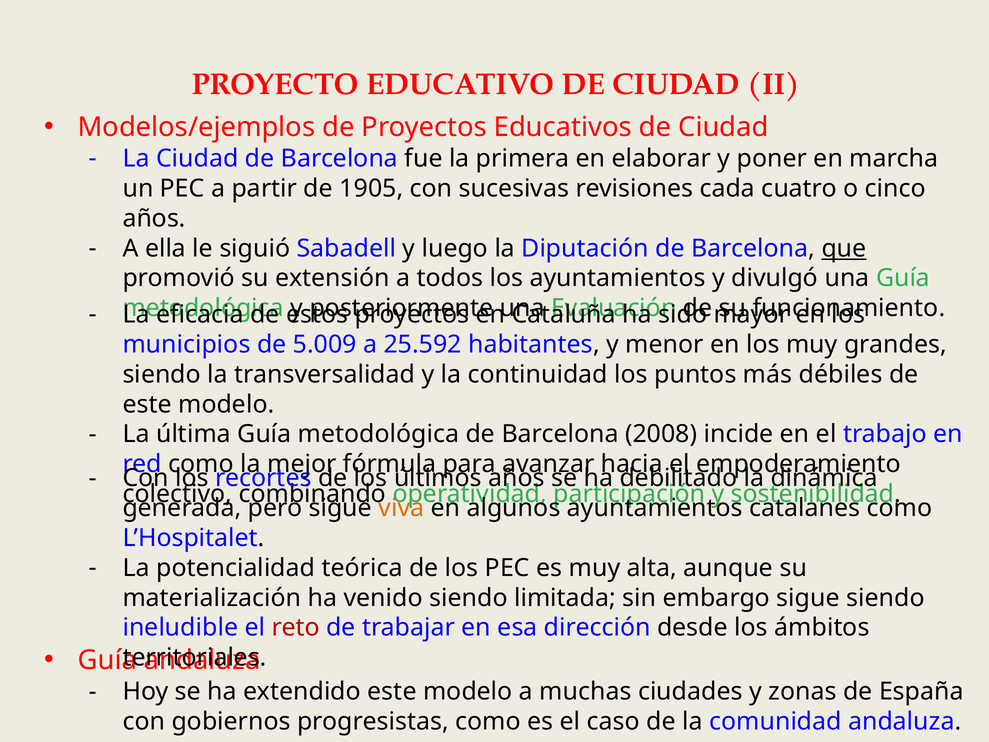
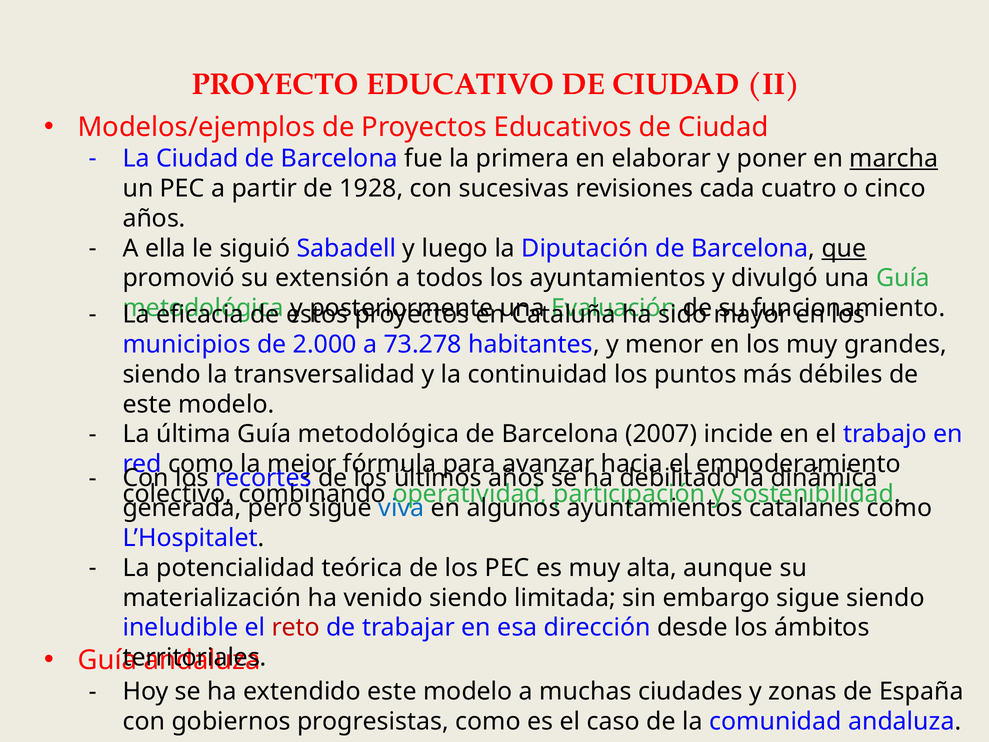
marcha underline: none -> present (894, 158)
1905: 1905 -> 1928 (371, 188)
5.009: 5.009 -> 2.000 (325, 344)
25.592: 25.592 -> 73.278 (423, 344)
2008: 2008 -> 2007 (661, 434)
viva colour: orange -> blue (401, 508)
